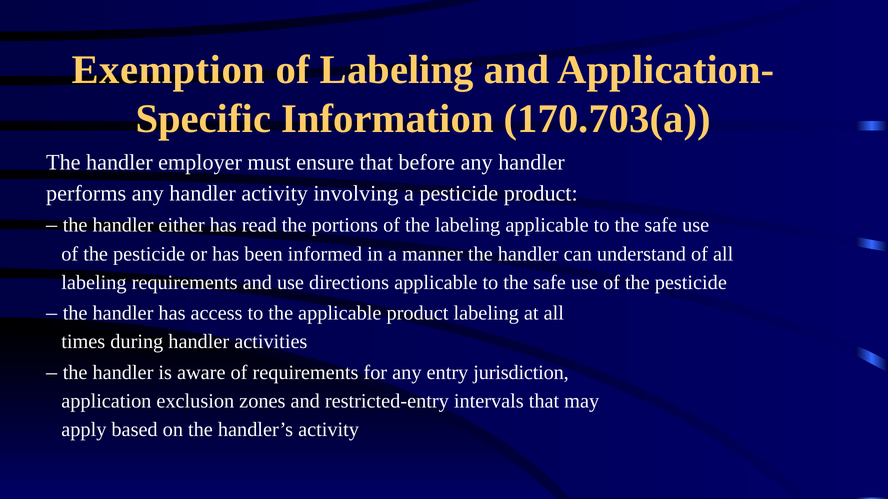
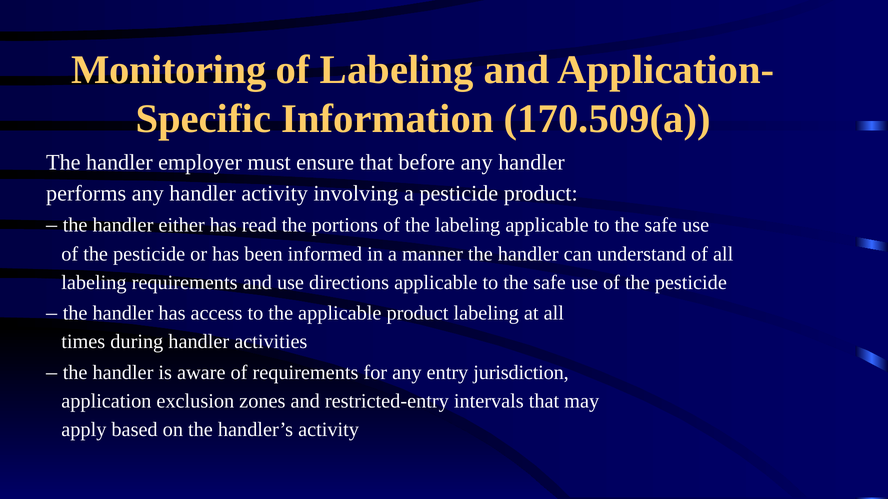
Exemption: Exemption -> Monitoring (169, 70)
170.703(a: 170.703(a -> 170.509(a (607, 119)
